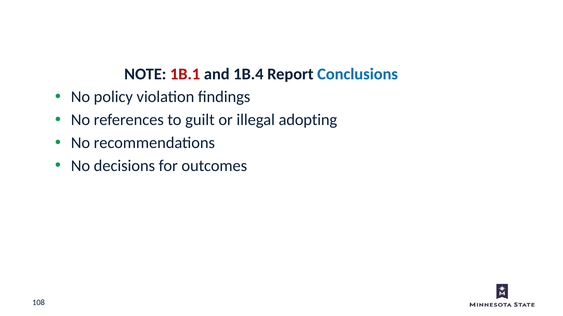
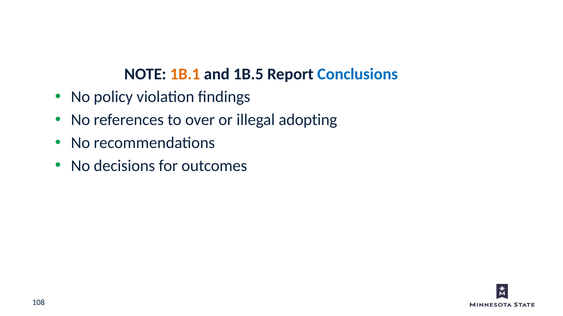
1B.1 colour: red -> orange (185, 74)
1B.4: 1B.4 -> 1B.5 (248, 74)
guilt: guilt -> over (200, 120)
